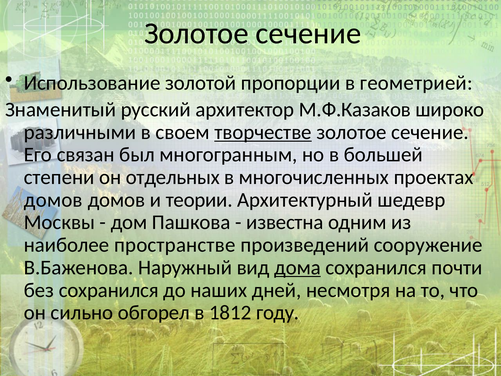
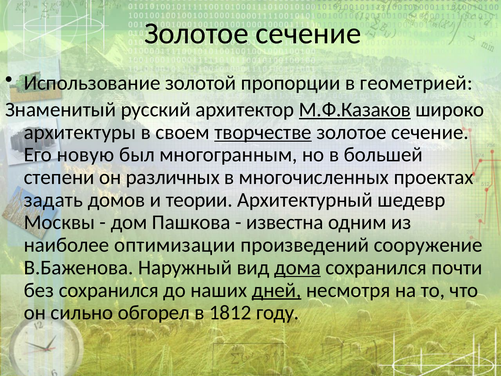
М.Ф.Казаков underline: none -> present (355, 110)
различными: различными -> архитектуры (80, 132)
связан: связан -> новую (85, 155)
отдельных: отдельных -> различных (173, 177)
домов: домов -> задать (53, 200)
пространстве: пространстве -> оптимизации (175, 245)
дней underline: none -> present (277, 290)
